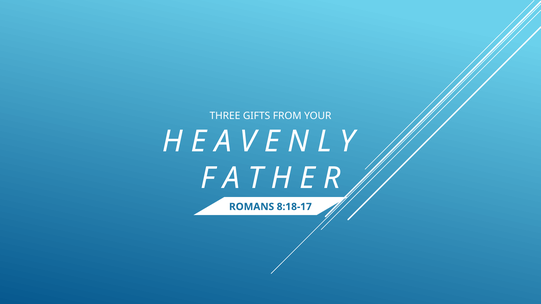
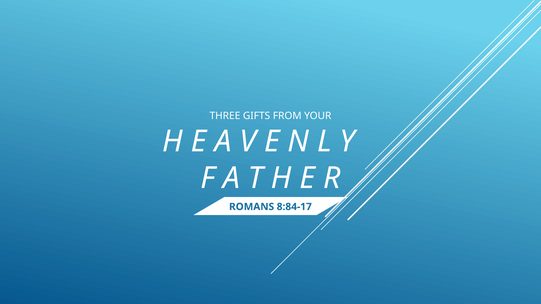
8:18-17: 8:18-17 -> 8:84-17 (294, 207)
